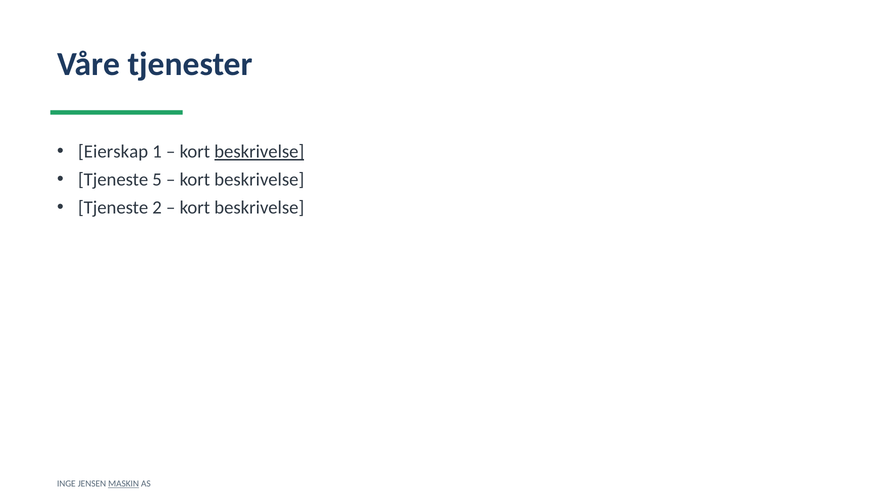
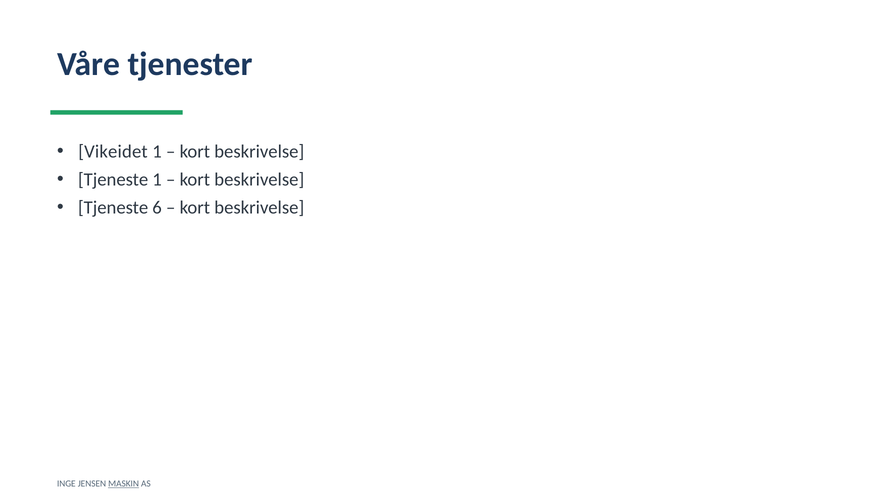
Eierskap: Eierskap -> Vikeidet (113, 152)
beskrivelse underline: present -> none (259, 152)
Tjeneste 5: 5 -> 1 (157, 180)
2: 2 -> 6 (157, 208)
